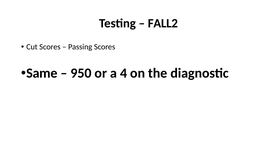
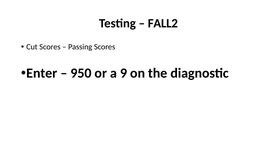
Same: Same -> Enter (42, 73)
4: 4 -> 9 (124, 73)
